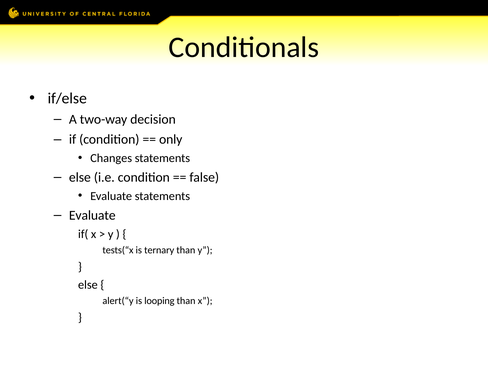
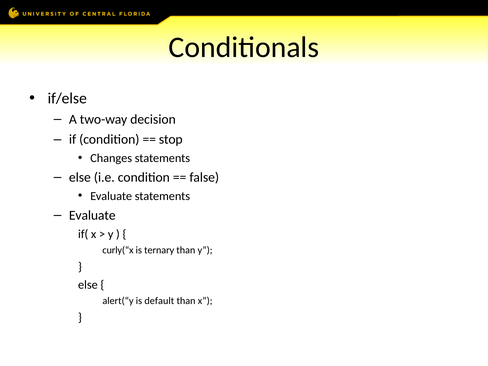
only: only -> stop (171, 140)
tests(“x: tests(“x -> curly(“x (118, 250)
looping: looping -> default (159, 301)
